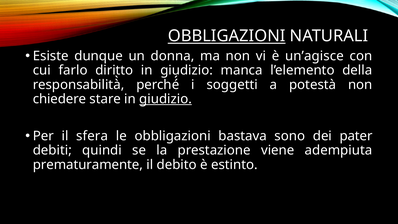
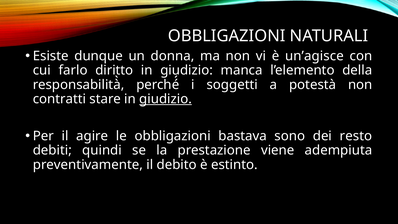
OBBLIGAZIONI underline: present -> none (227, 36)
chiedere: chiedere -> contratti (59, 99)
sfera: sfera -> agire (92, 136)
pater: pater -> resto (356, 136)
prematuramente: prematuramente -> preventivamente (88, 165)
